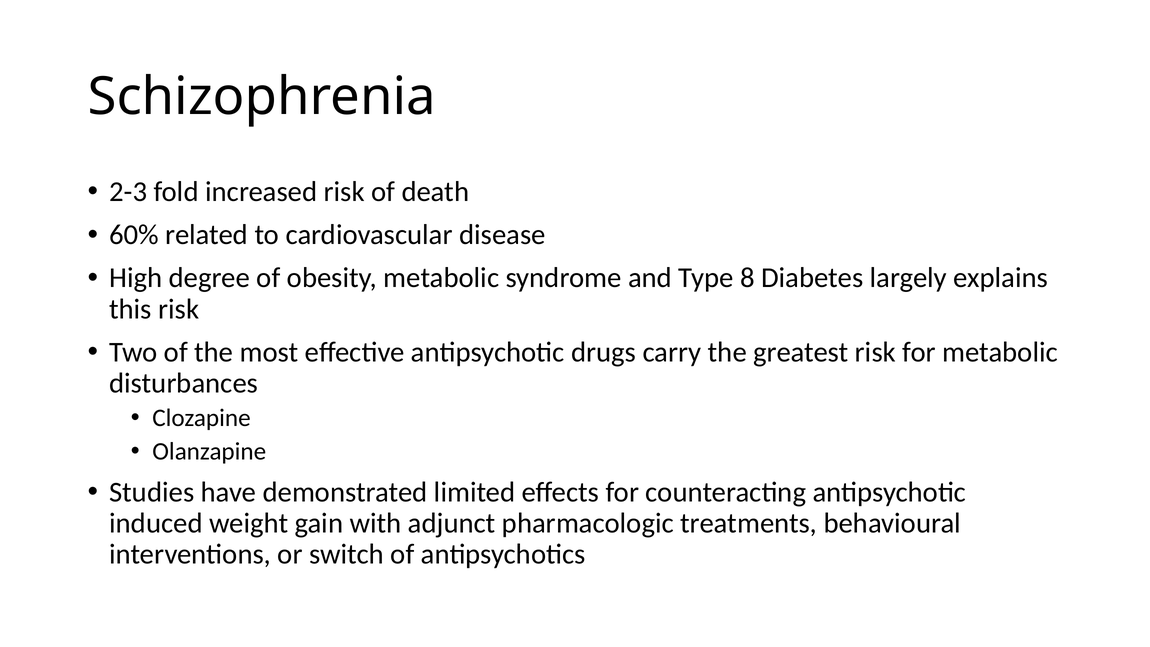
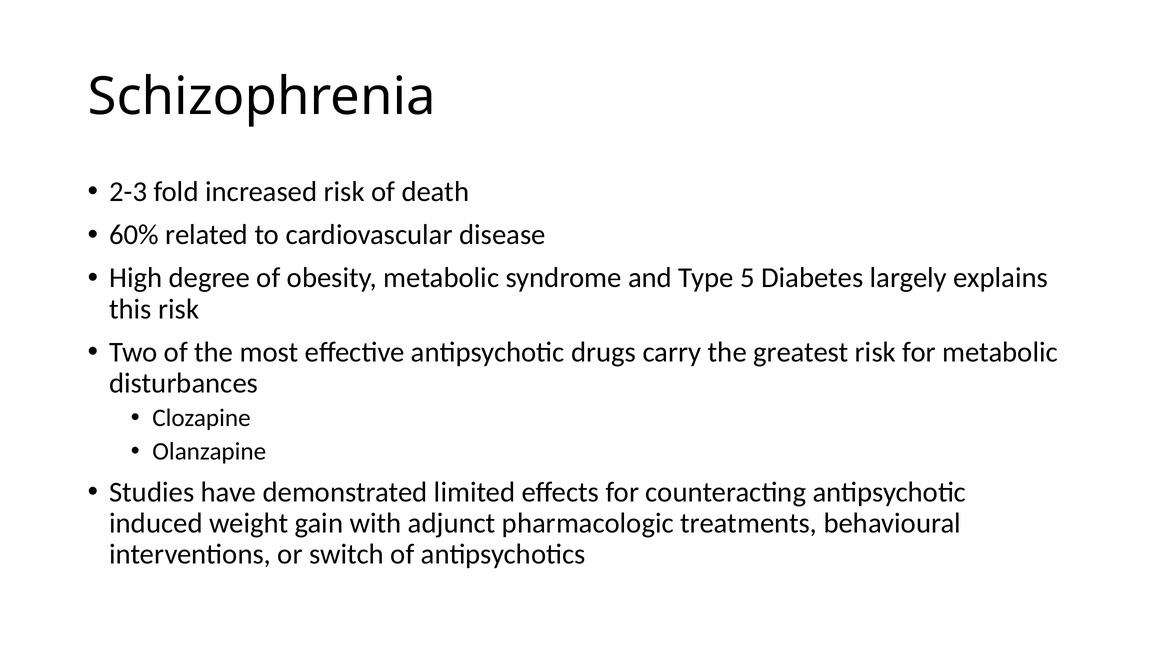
8: 8 -> 5 (747, 278)
